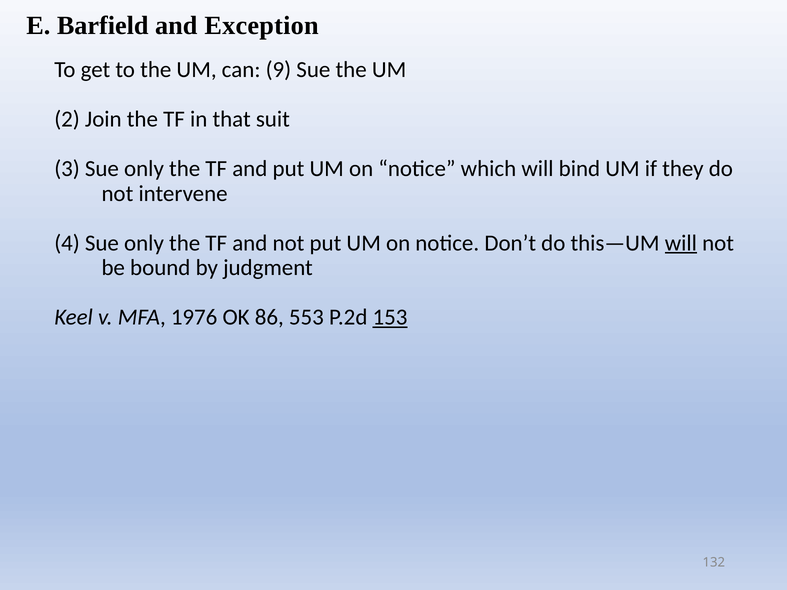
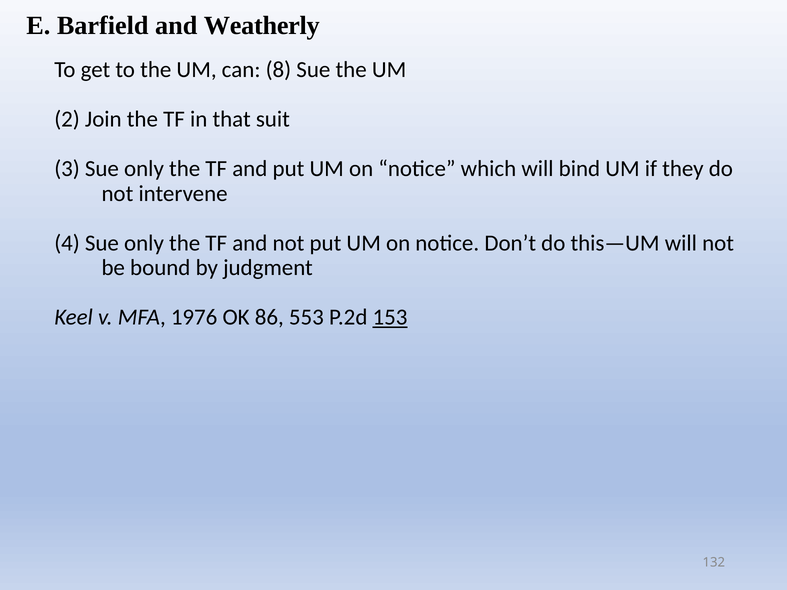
Exception: Exception -> Weatherly (262, 26)
9: 9 -> 8 (278, 70)
will underline: present -> none (681, 243)
